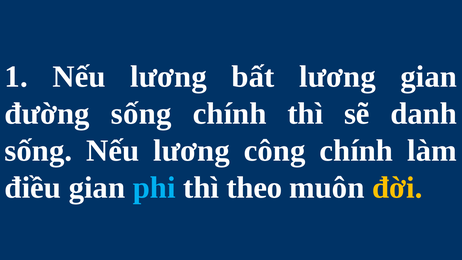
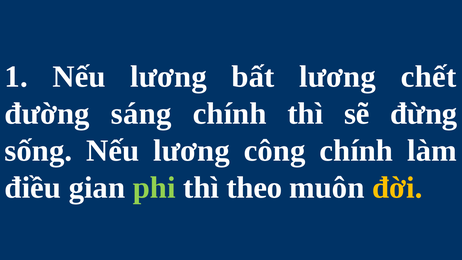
lương gian: gian -> chết (429, 77)
đường sống: sống -> sáng (141, 114)
danh: danh -> đừng (424, 114)
phi colour: light blue -> light green (154, 188)
